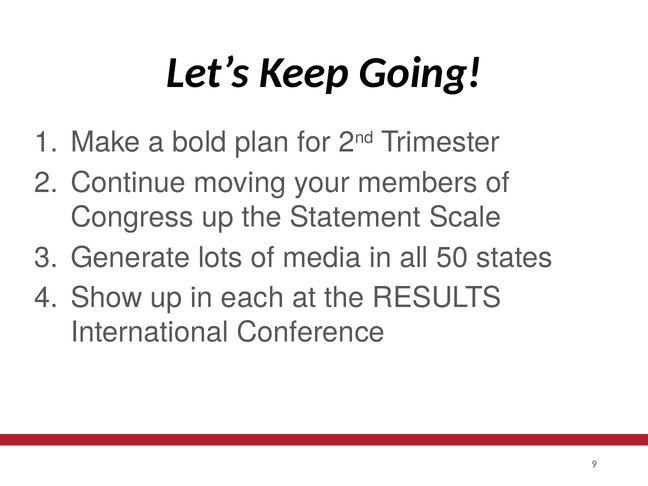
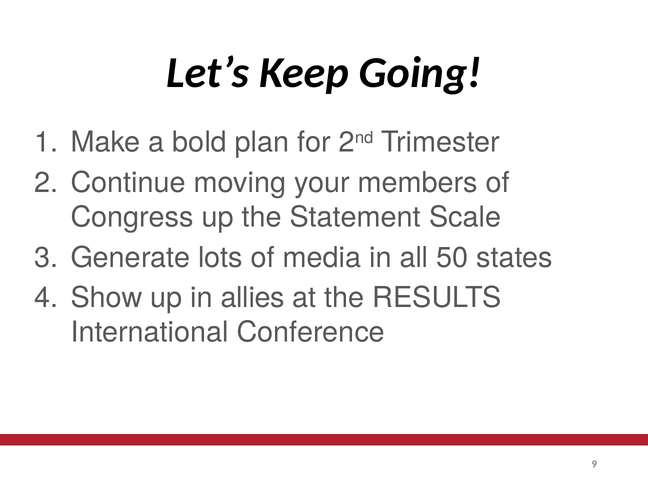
each: each -> allies (253, 298)
